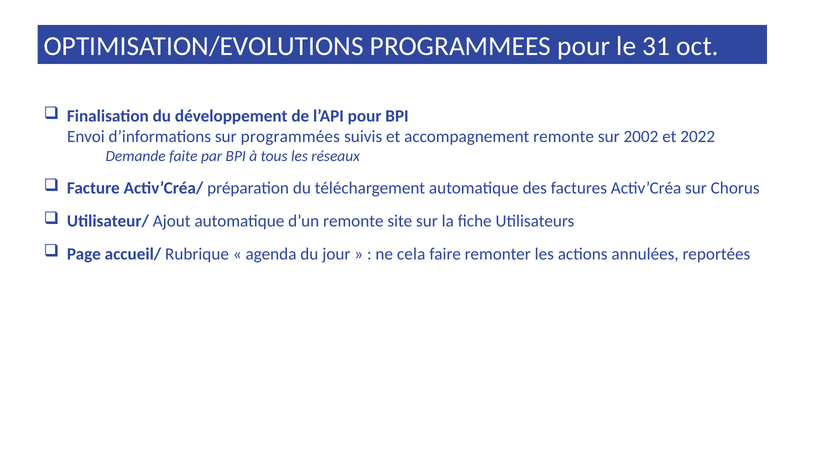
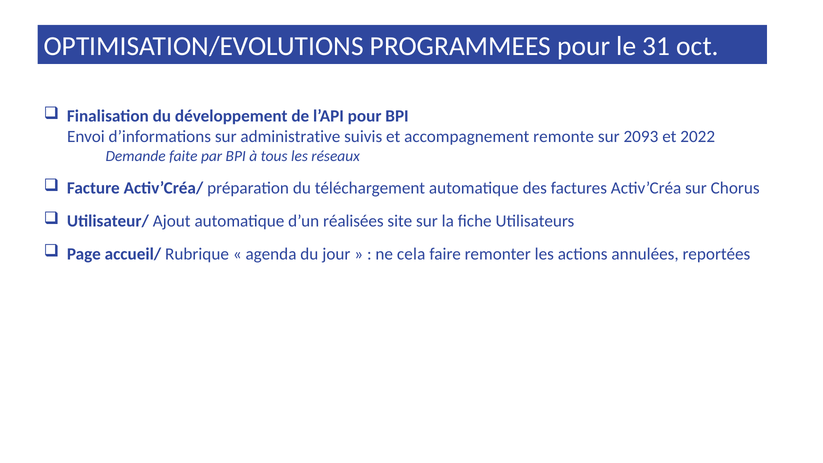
programmées: programmées -> administrative (290, 137)
2002: 2002 -> 2093 (641, 137)
d’un remonte: remonte -> réalisées (353, 221)
